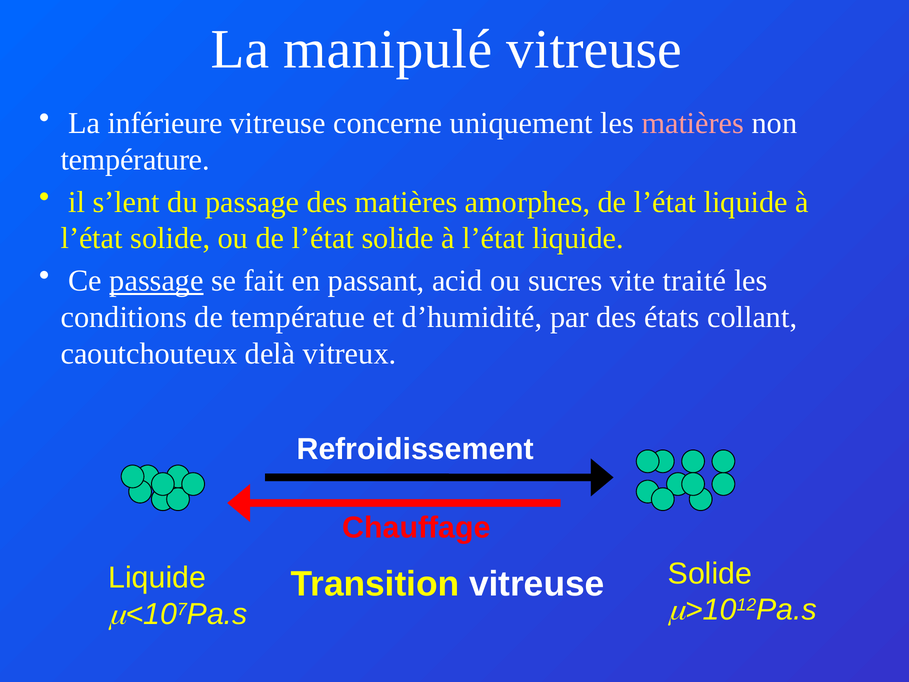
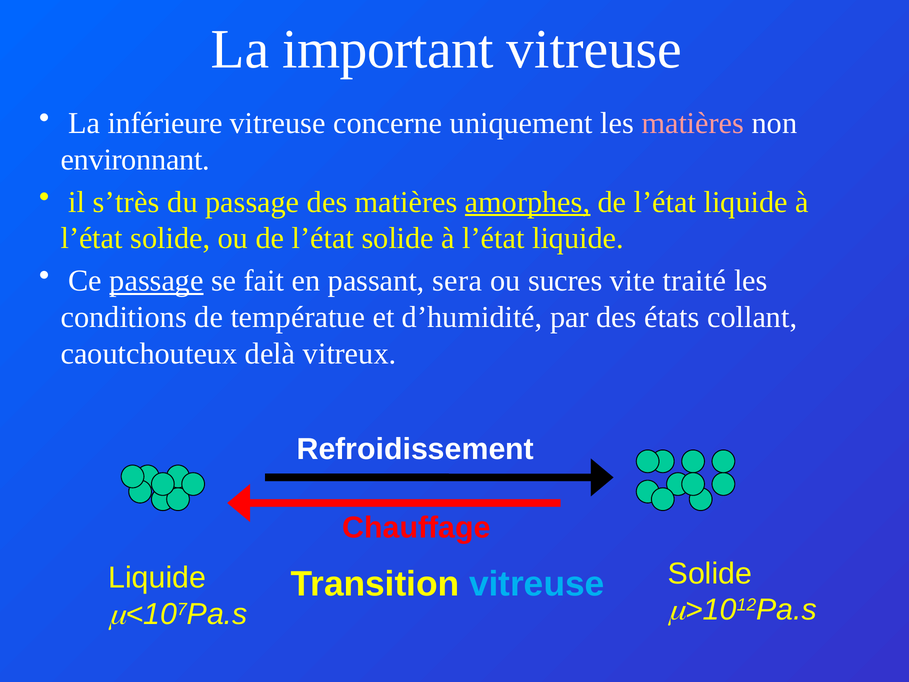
manipulé: manipulé -> important (388, 49)
température: température -> environnant (135, 160)
s’lent: s’lent -> s’très (126, 202)
amorphes underline: none -> present (528, 202)
acid: acid -> sera (457, 281)
vitreuse colour: white -> light blue (537, 584)
